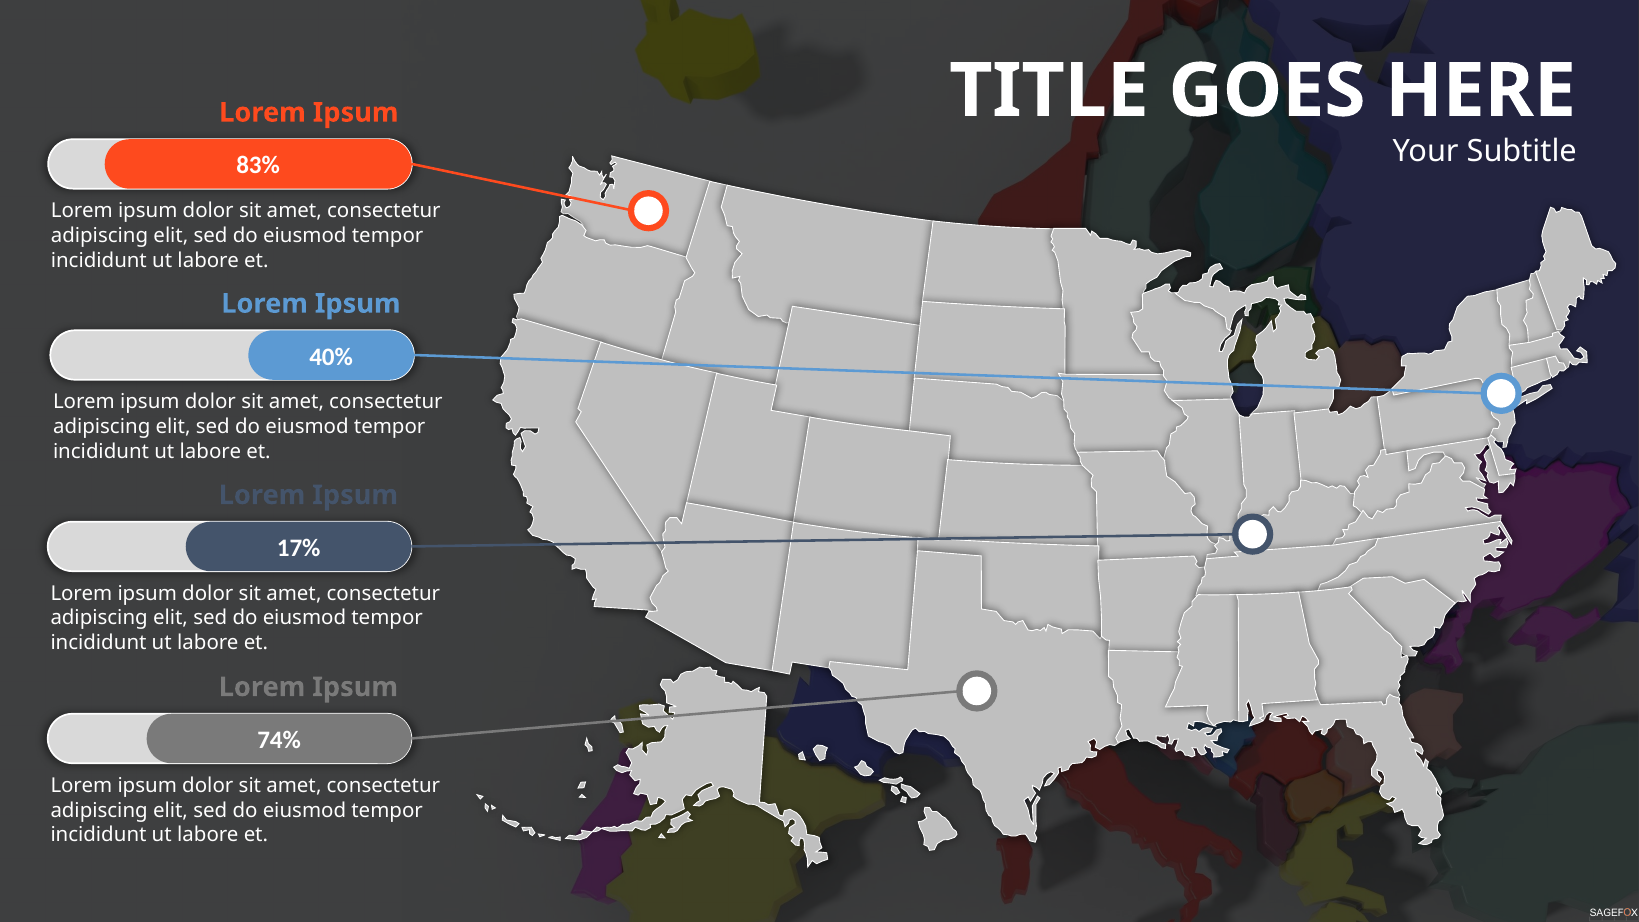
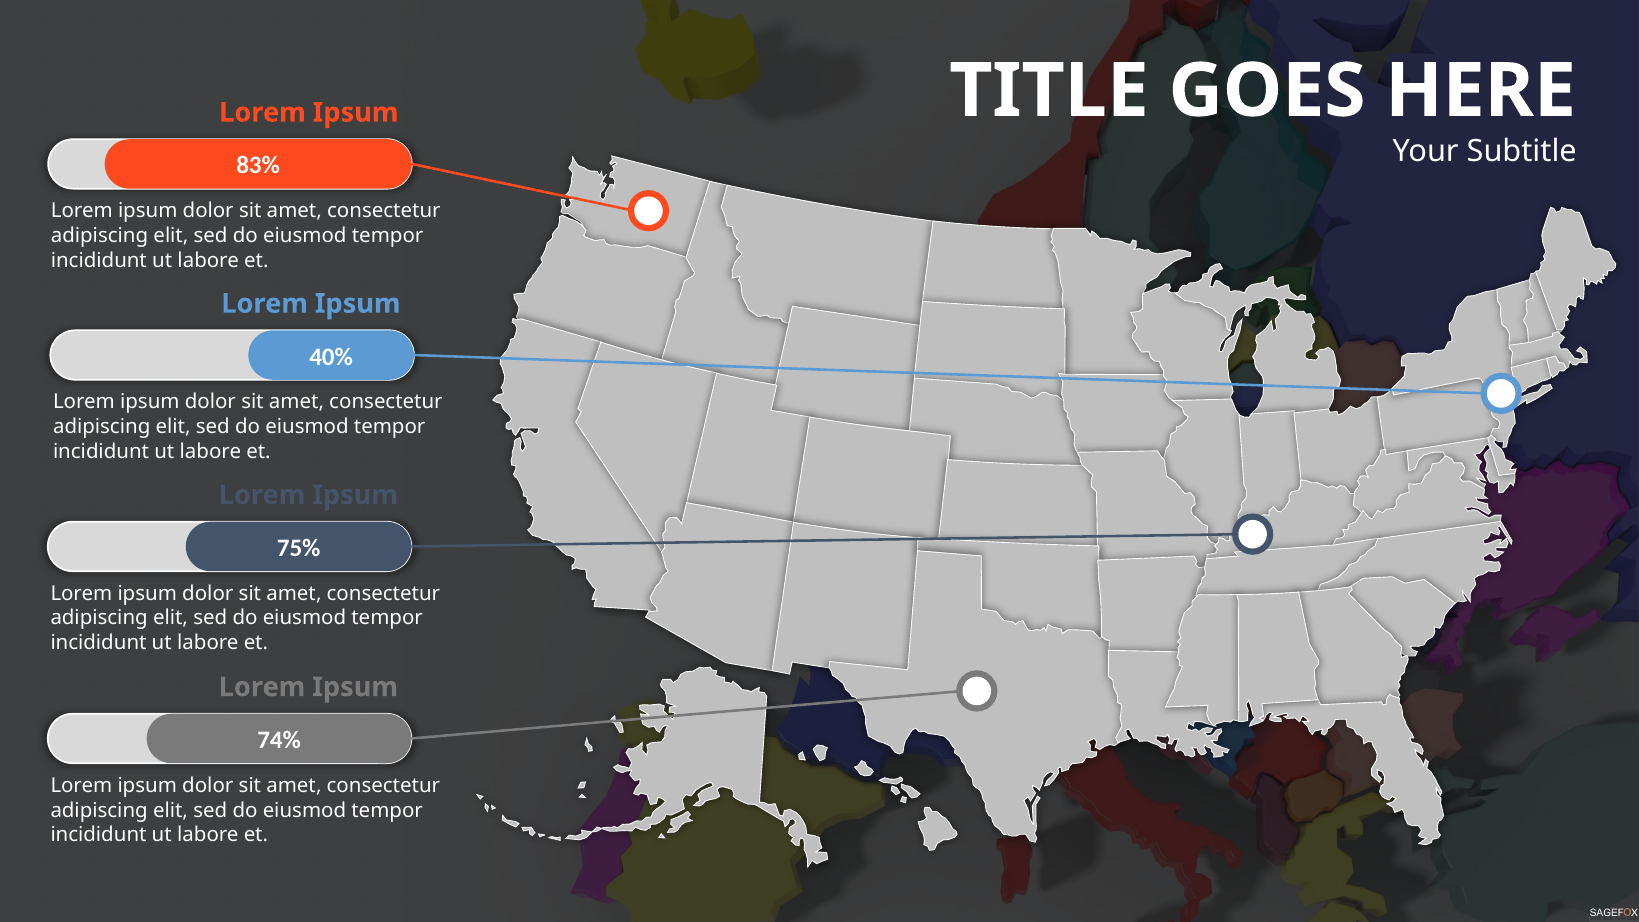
17%: 17% -> 75% (299, 548)
